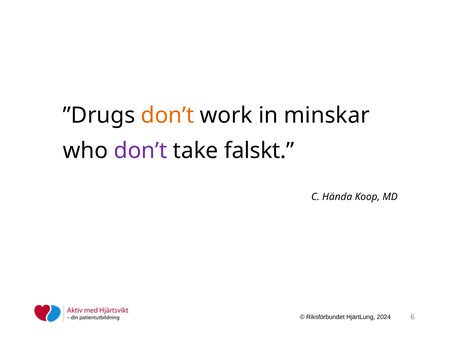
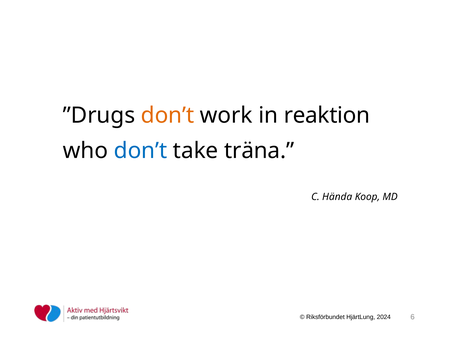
minskar: minskar -> reaktion (327, 115)
don’t colour: purple -> blue (141, 150)
falskt: falskt -> träna (259, 150)
